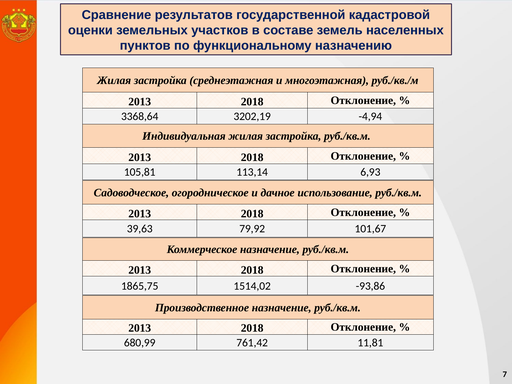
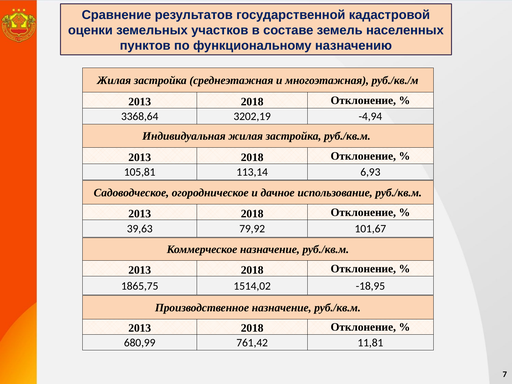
-93,86: -93,86 -> -18,95 (370, 286)
